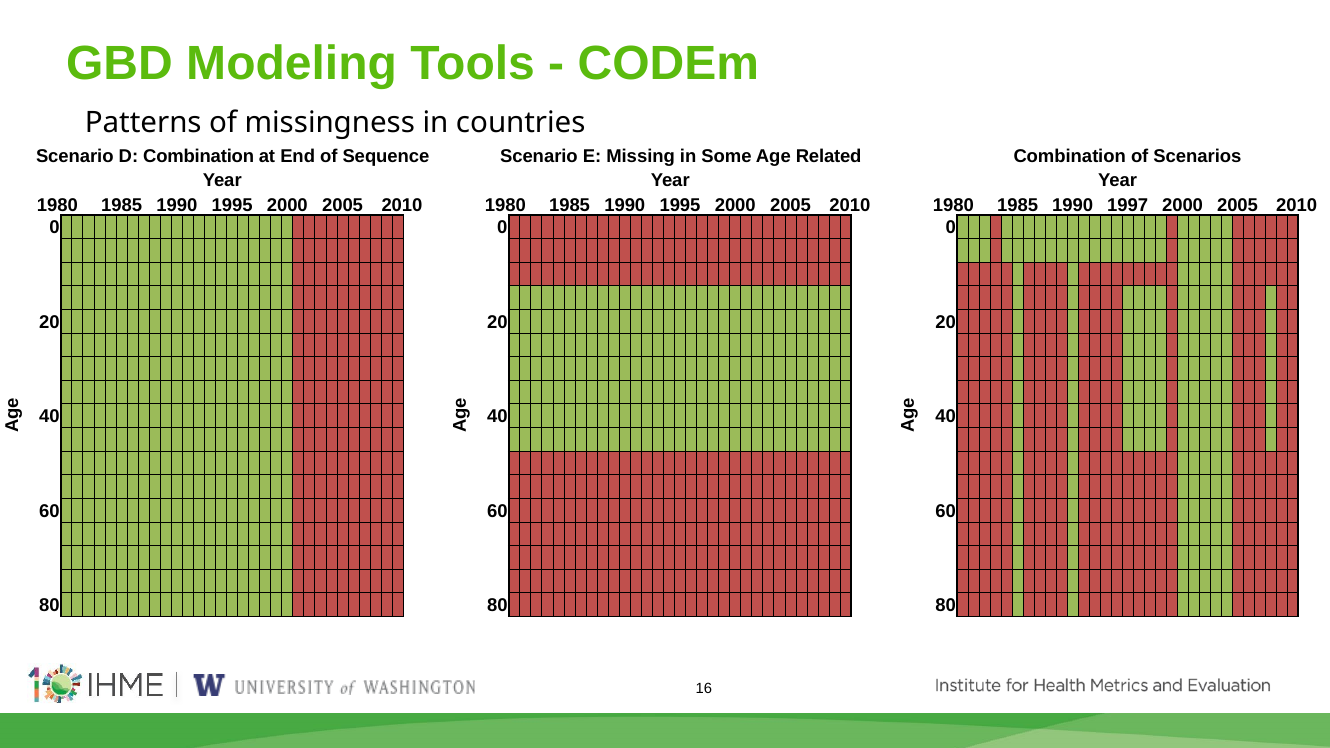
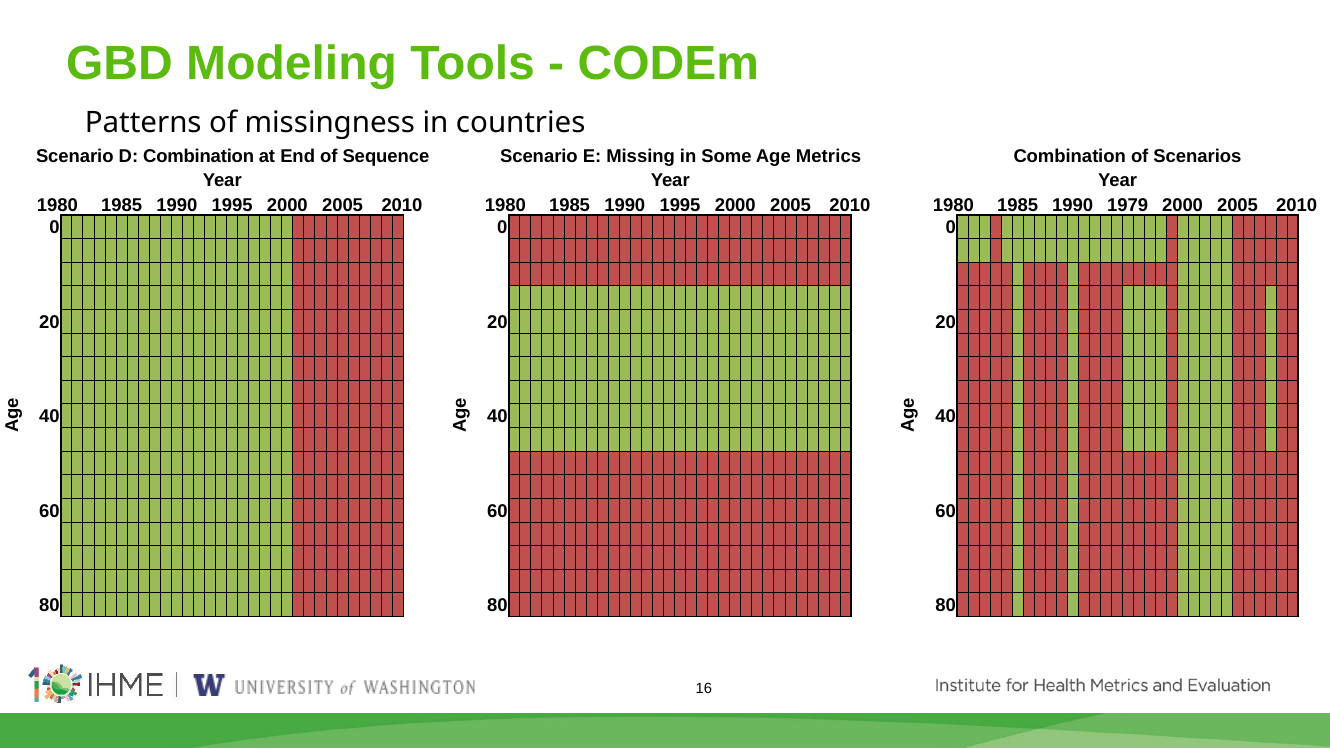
Related: Related -> Metrics (828, 156)
1997: 1997 -> 1979 (1128, 205)
